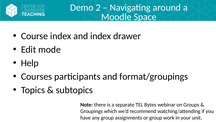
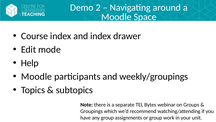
Courses: Courses -> Moodle (37, 76)
format/groupings: format/groupings -> weekly/groupings (154, 76)
